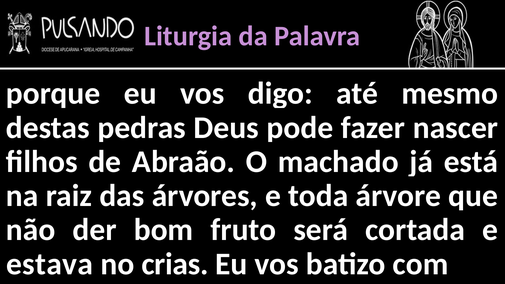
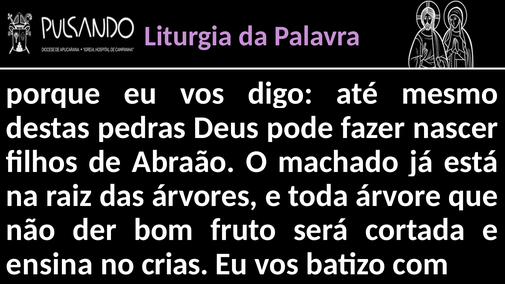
estava: estava -> ensina (50, 264)
